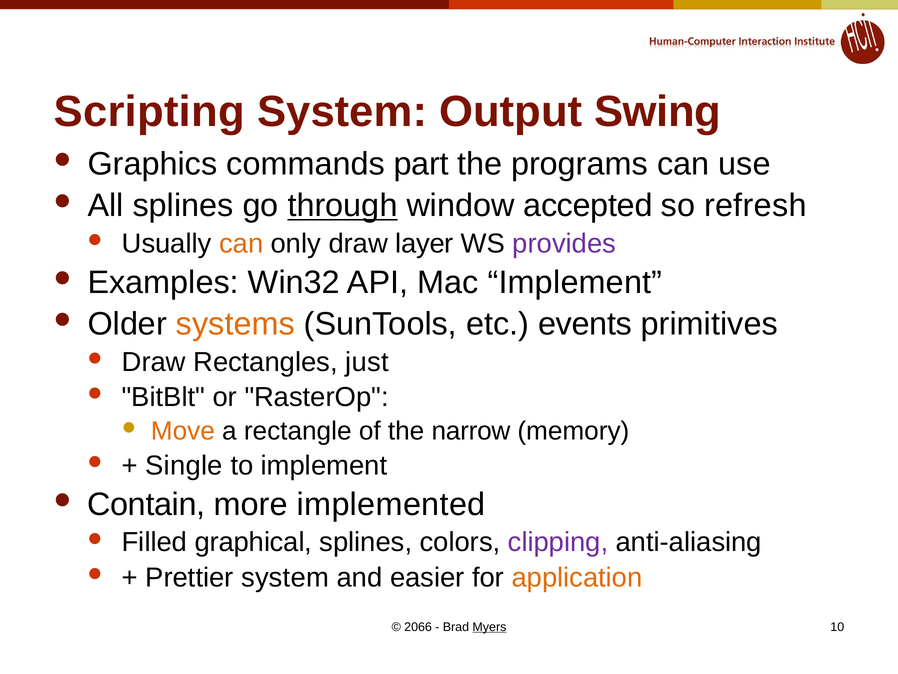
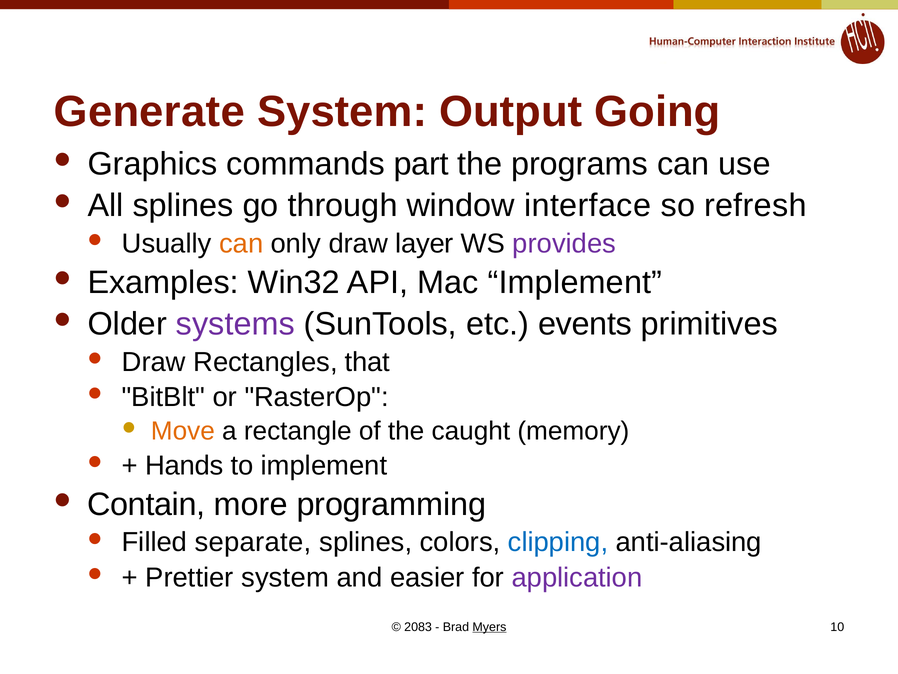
Scripting: Scripting -> Generate (149, 112)
Swing: Swing -> Going (657, 112)
through underline: present -> none (343, 206)
accepted: accepted -> interface (588, 206)
systems colour: orange -> purple (235, 324)
just: just -> that (367, 362)
narrow: narrow -> caught (471, 431)
Single: Single -> Hands (184, 465)
implemented: implemented -> programming (391, 504)
graphical: graphical -> separate (253, 542)
clipping colour: purple -> blue (558, 542)
application colour: orange -> purple (577, 577)
2066: 2066 -> 2083 (418, 626)
